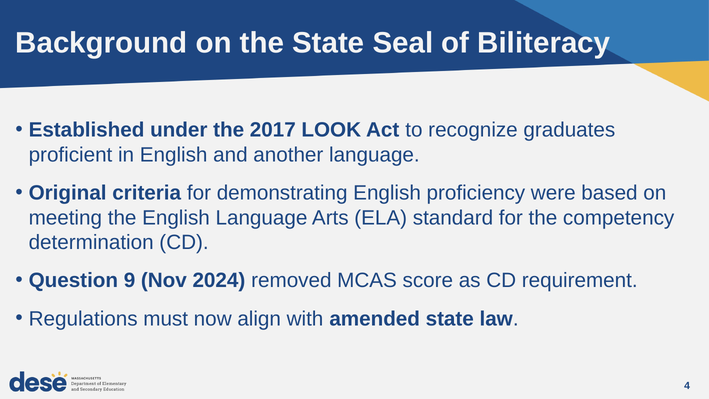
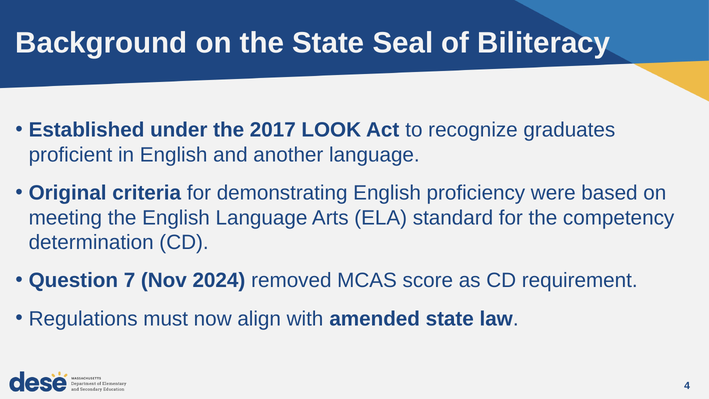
9: 9 -> 7 (130, 281)
